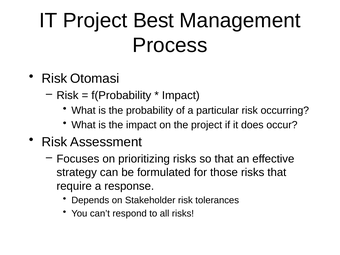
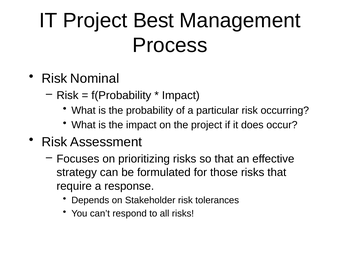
Otomasi: Otomasi -> Nominal (95, 79)
